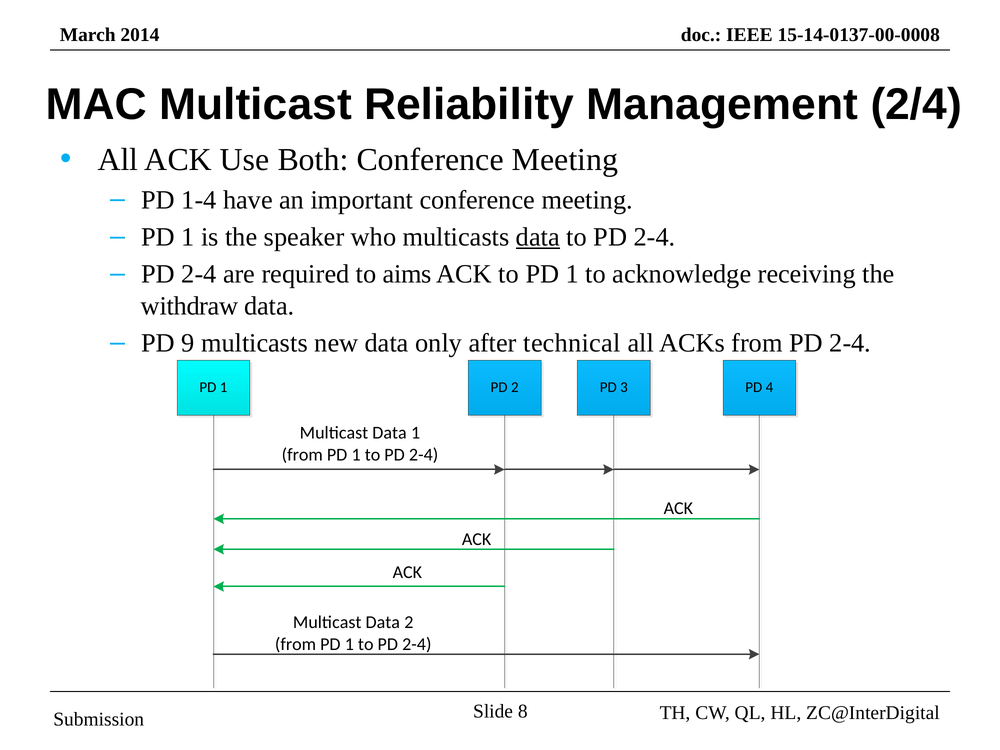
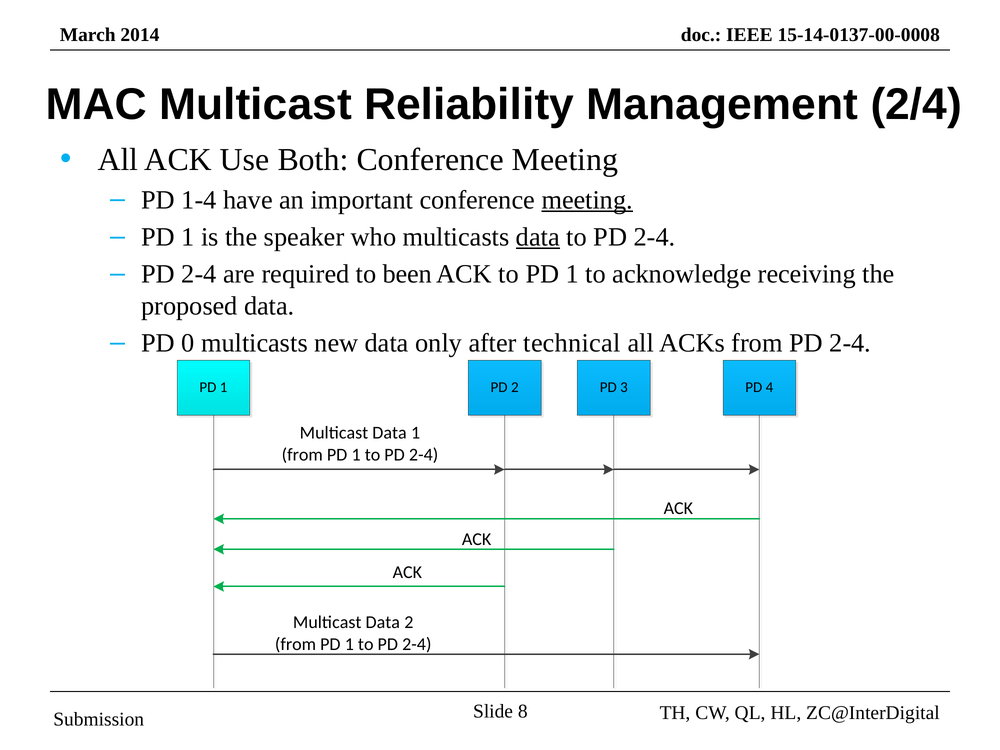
meeting underline: none -> present (587, 200)
aims: aims -> been (407, 274)
withdraw: withdraw -> proposed (189, 306)
9: 9 -> 0 (188, 343)
